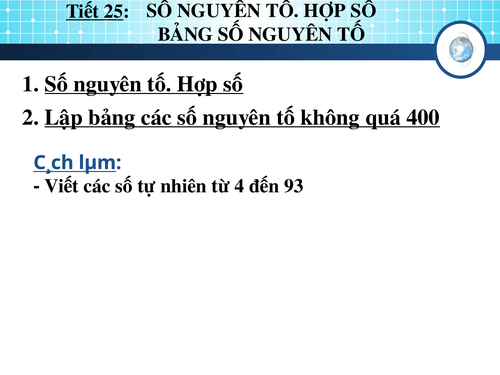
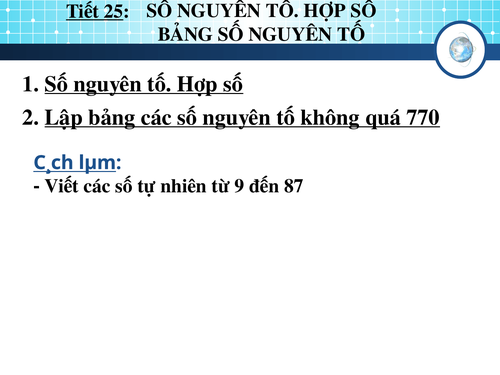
400: 400 -> 770 (423, 117)
4: 4 -> 9 (239, 186)
93: 93 -> 87 (294, 186)
